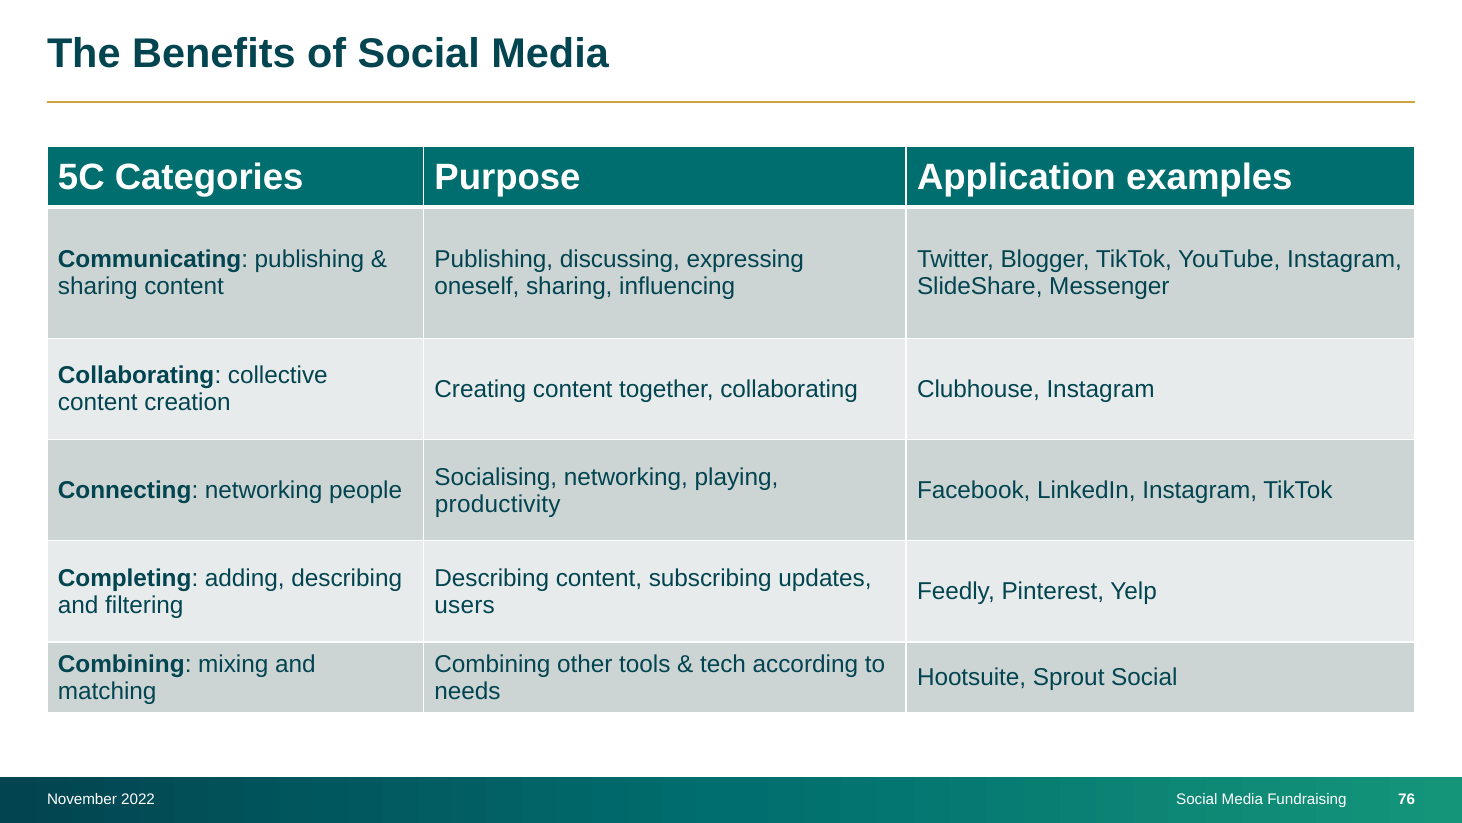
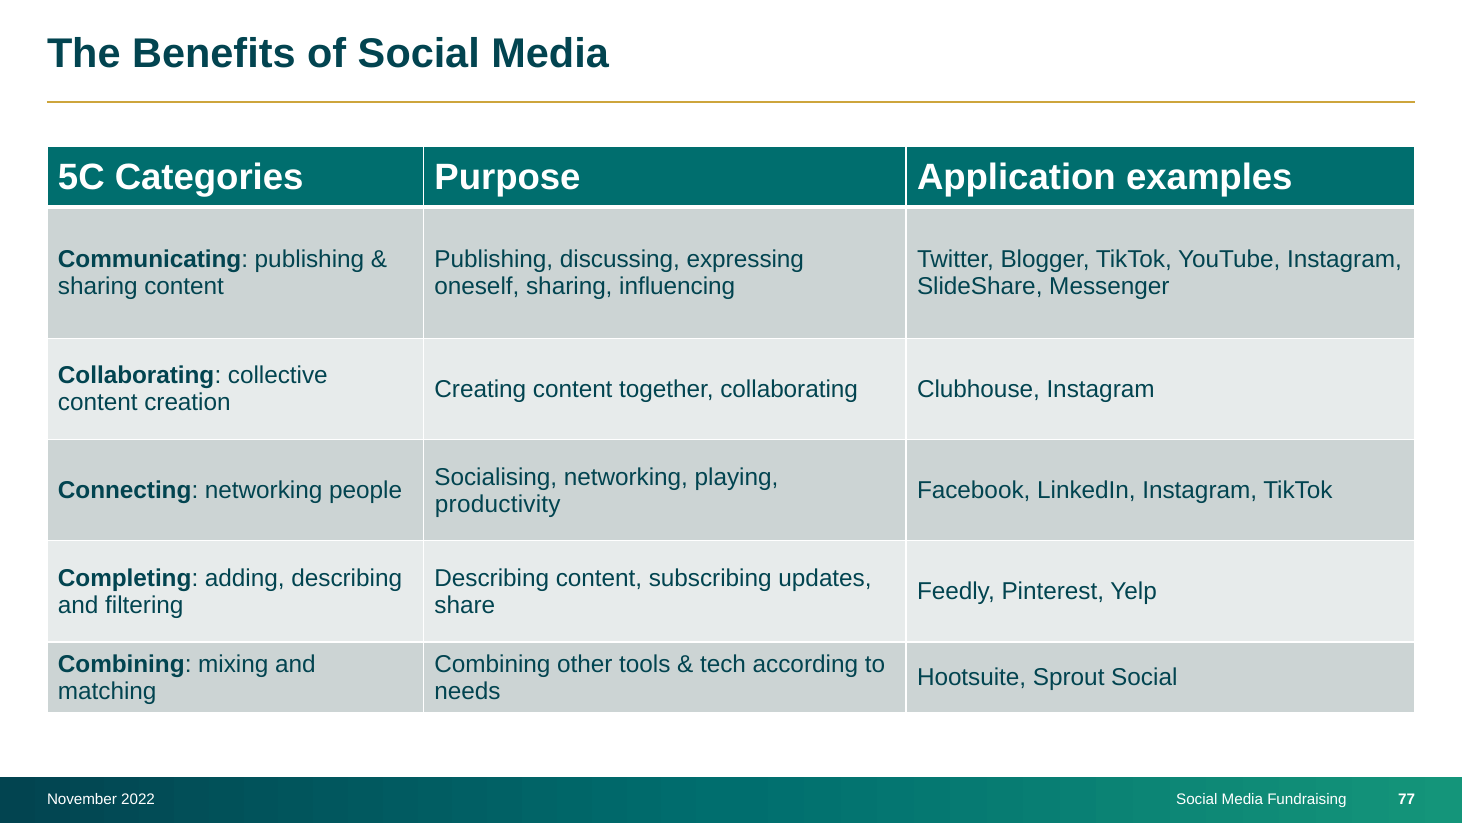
users: users -> share (465, 605)
76: 76 -> 77 (1407, 799)
